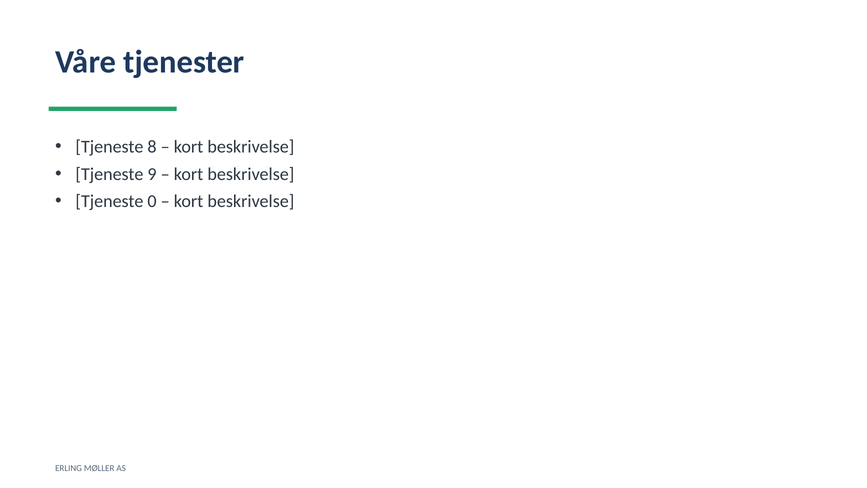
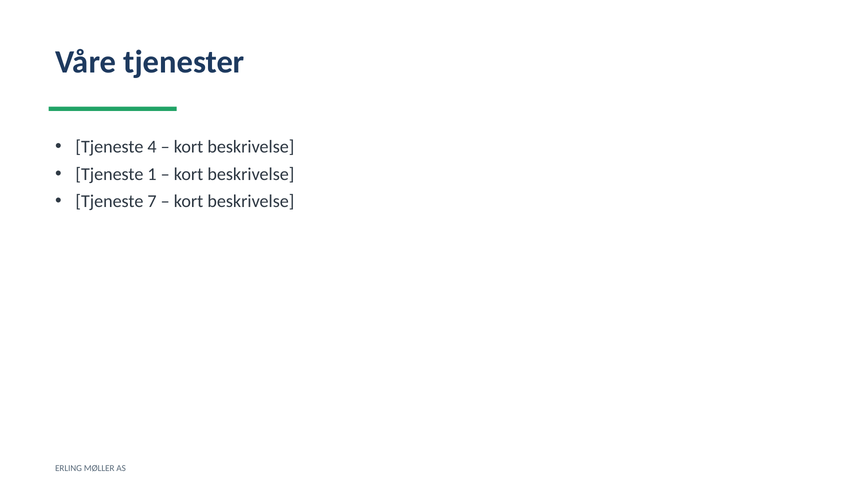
8: 8 -> 4 (152, 147)
9: 9 -> 1 (152, 174)
0: 0 -> 7 (152, 201)
